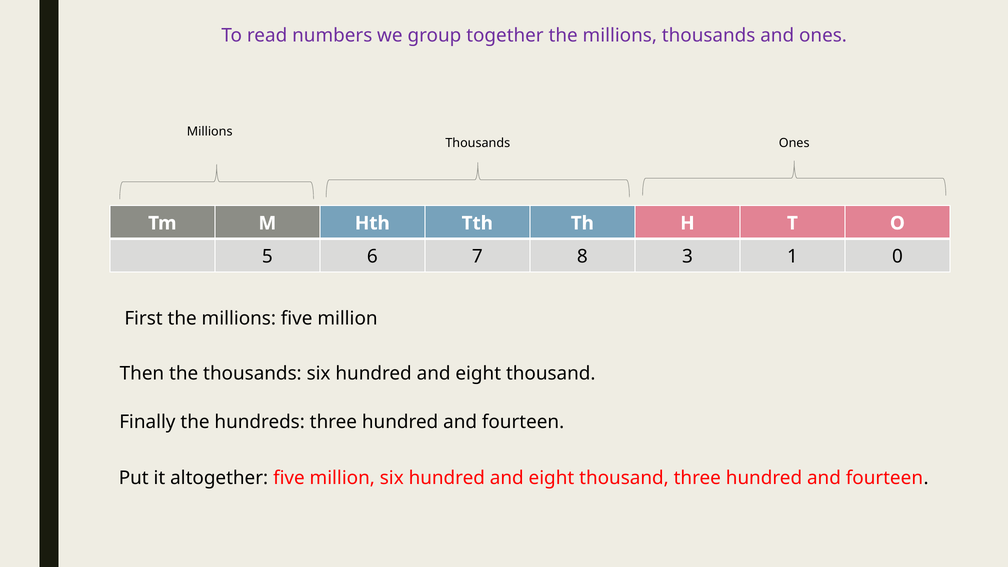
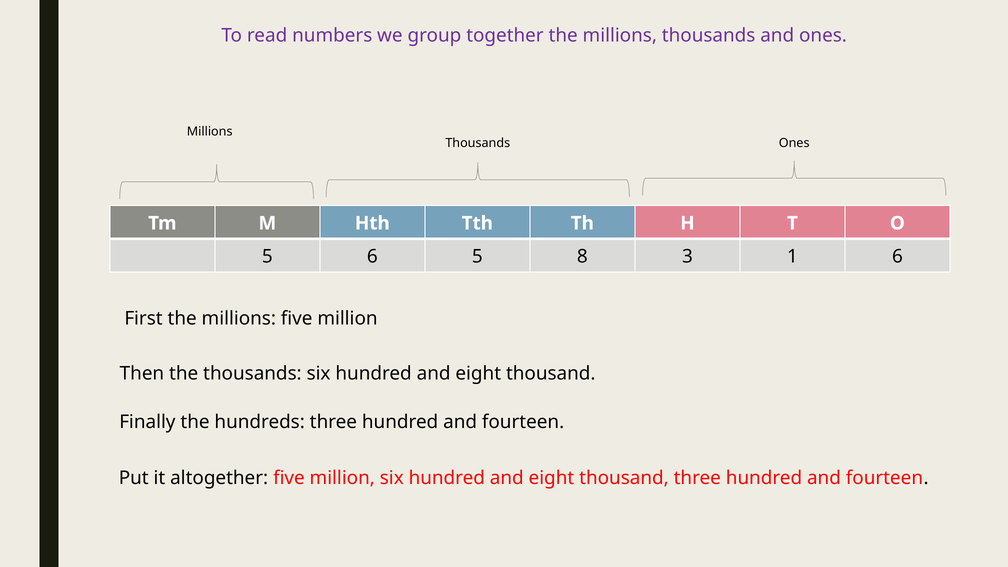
6 7: 7 -> 5 (477, 257)
1 0: 0 -> 6 (897, 257)
